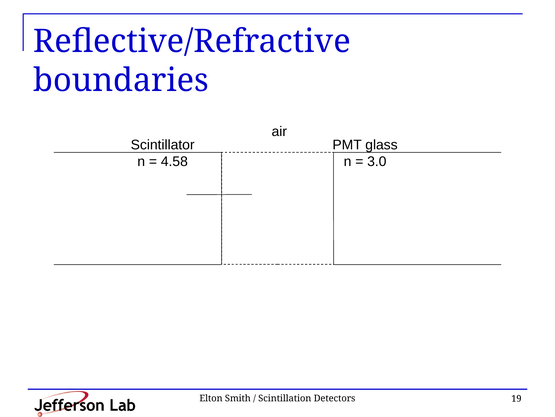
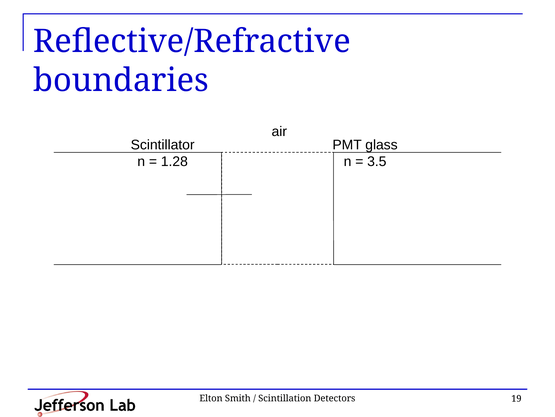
4.58: 4.58 -> 1.28 (174, 161)
3.0: 3.0 -> 3.5 (377, 161)
